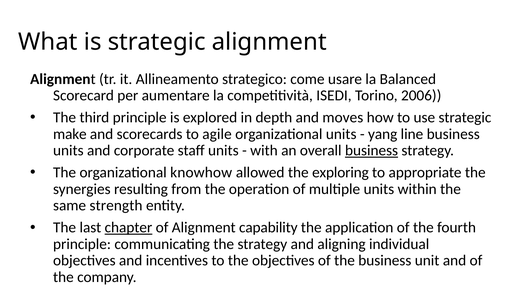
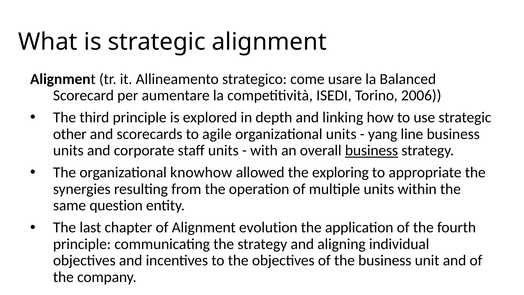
moves: moves -> linking (343, 117)
make: make -> other (70, 134)
strength: strength -> question (116, 205)
chapter underline: present -> none (128, 227)
capability: capability -> evolution (268, 227)
